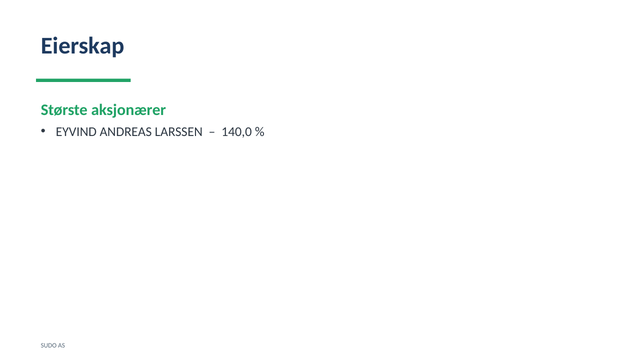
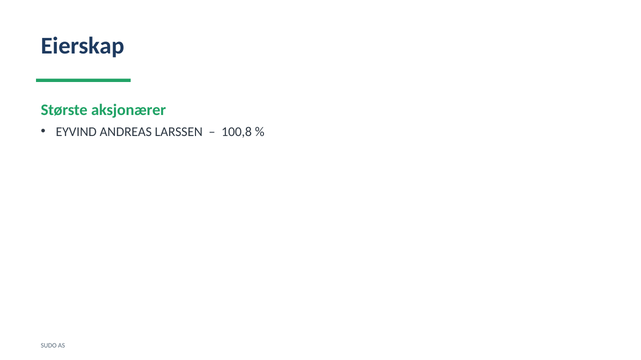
140,0: 140,0 -> 100,8 (237, 132)
